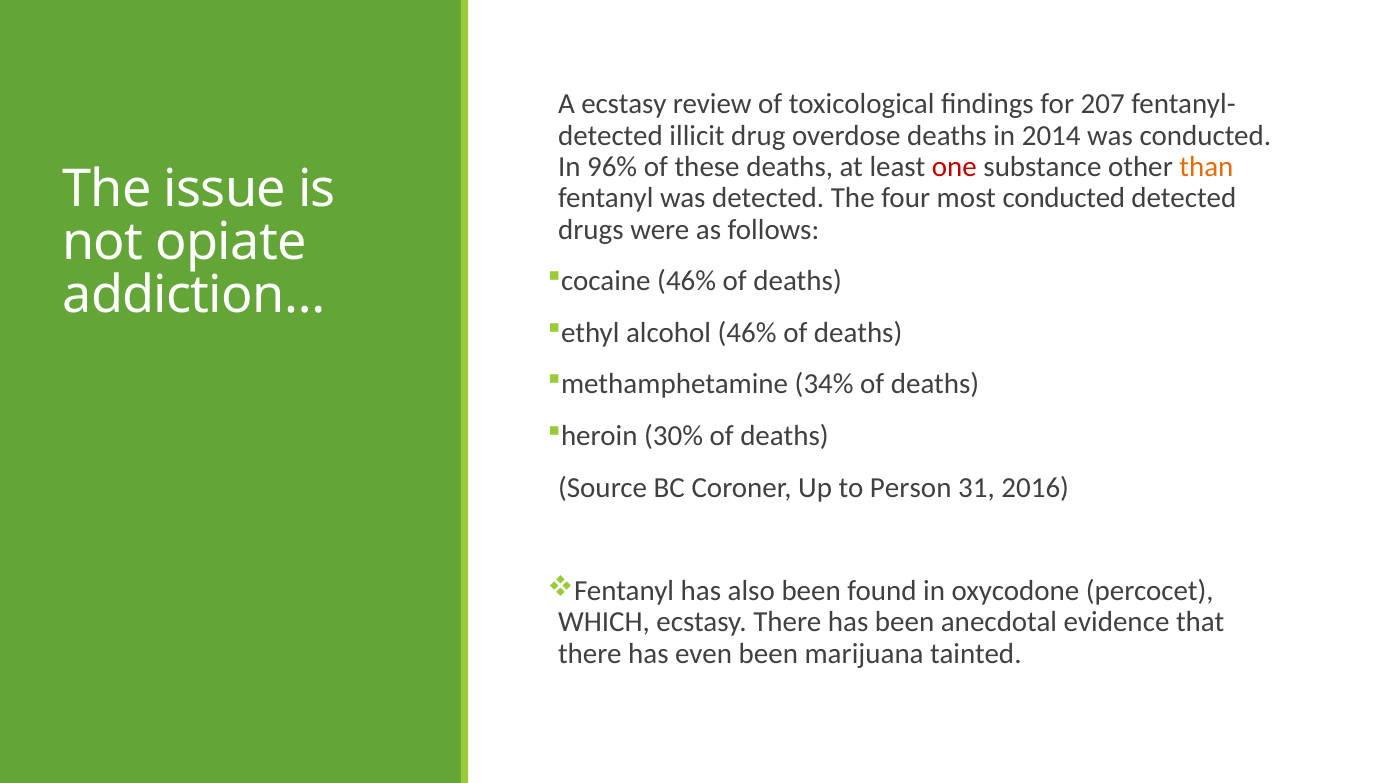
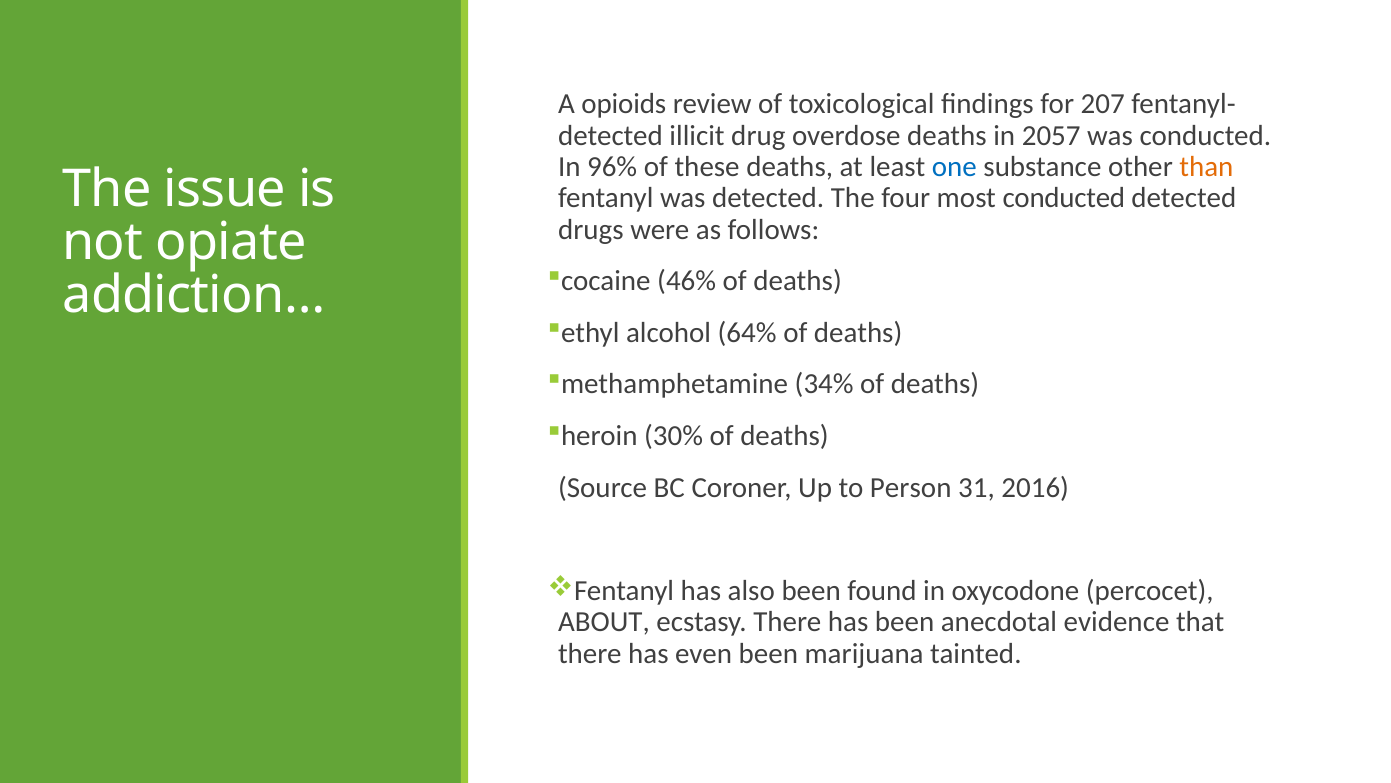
A ecstasy: ecstasy -> opioids (624, 104)
2014: 2014 -> 2057 (1051, 135)
one colour: red -> blue (954, 167)
alcohol 46%: 46% -> 64% (747, 333)
WHICH: WHICH -> ABOUT (604, 622)
